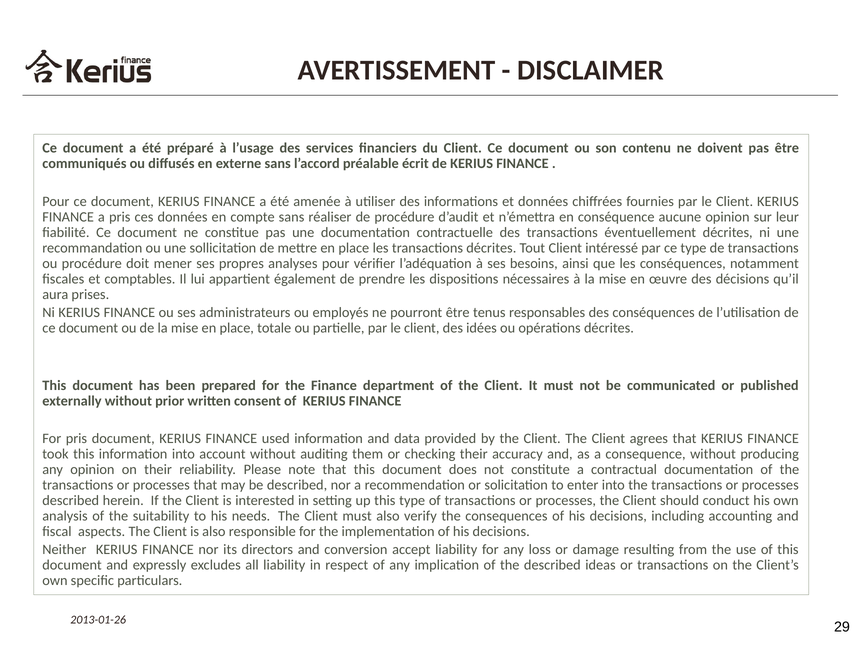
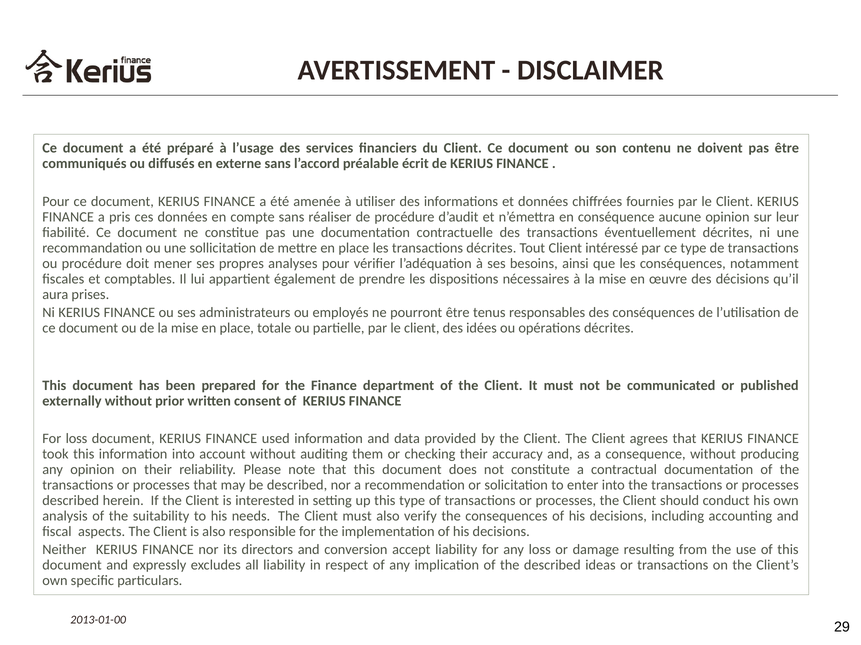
For pris: pris -> loss (77, 439)
2013-01-26: 2013-01-26 -> 2013-01-00 (98, 620)
